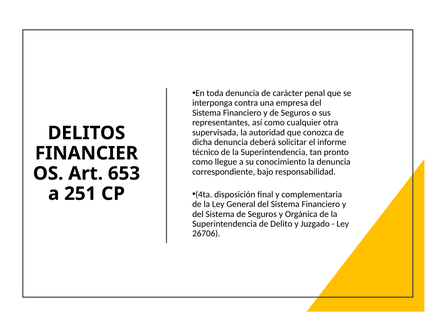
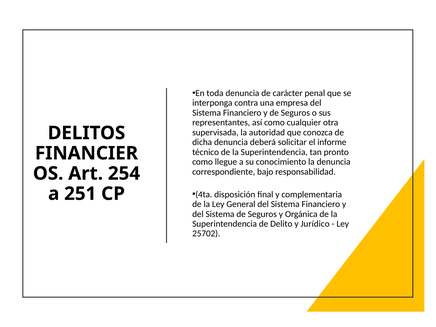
653: 653 -> 254 (124, 173)
Juzgado: Juzgado -> Jurídico (315, 224)
26706: 26706 -> 25702 (206, 234)
